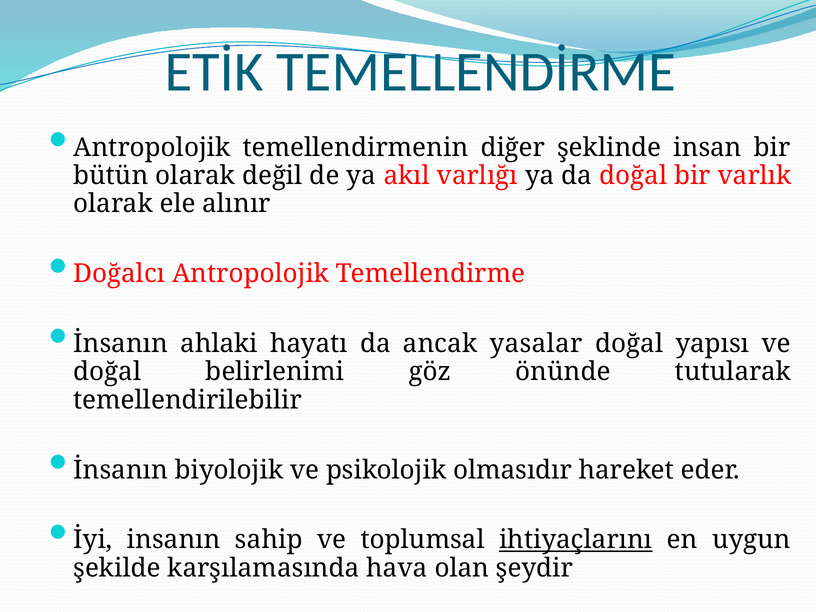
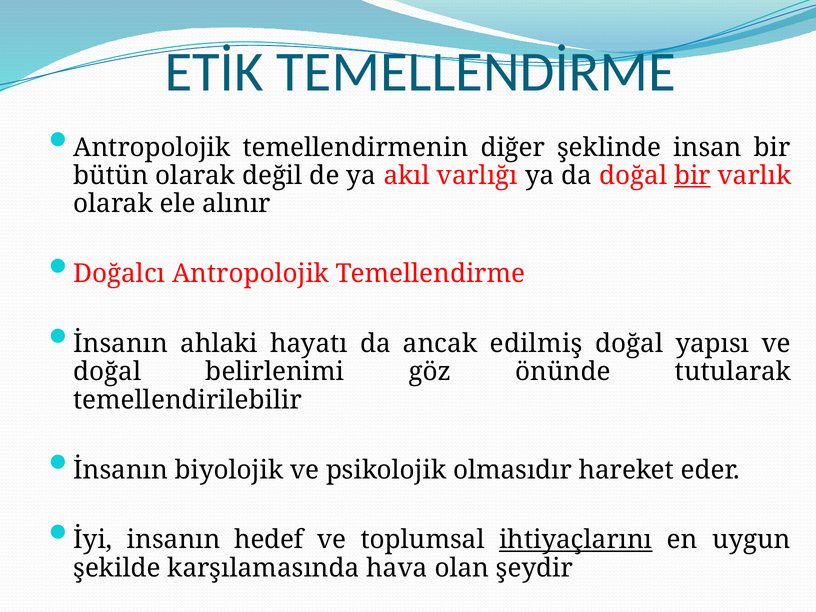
bir underline: none -> present (692, 176)
yasalar: yasalar -> edilmiş (536, 344)
sahip: sahip -> hedef (269, 540)
